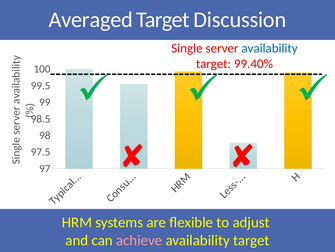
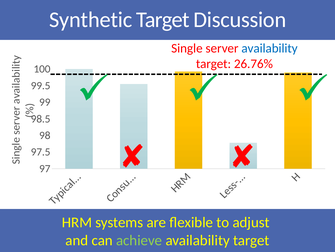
Averaged: Averaged -> Synthetic (91, 20)
99.40%: 99.40% -> 26.76% (253, 64)
achieve colour: pink -> light green (139, 240)
